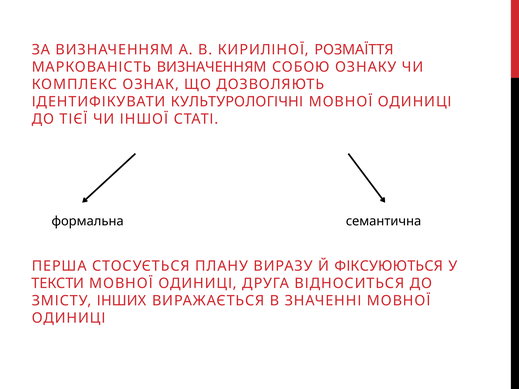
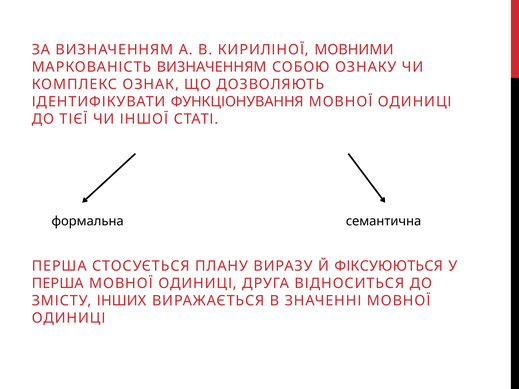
РОЗМАЇТТЯ: РОЗМАЇТТЯ -> МОВНИМИ (354, 50)
КУЛЬТУРОЛОГІЧНІ: КУЛЬТУРОЛОГІЧНІ -> ФУНКЦІОНУВАННЯ (237, 102)
ТЕКСТИ: ТЕКСТИ -> ПЕРША (58, 284)
